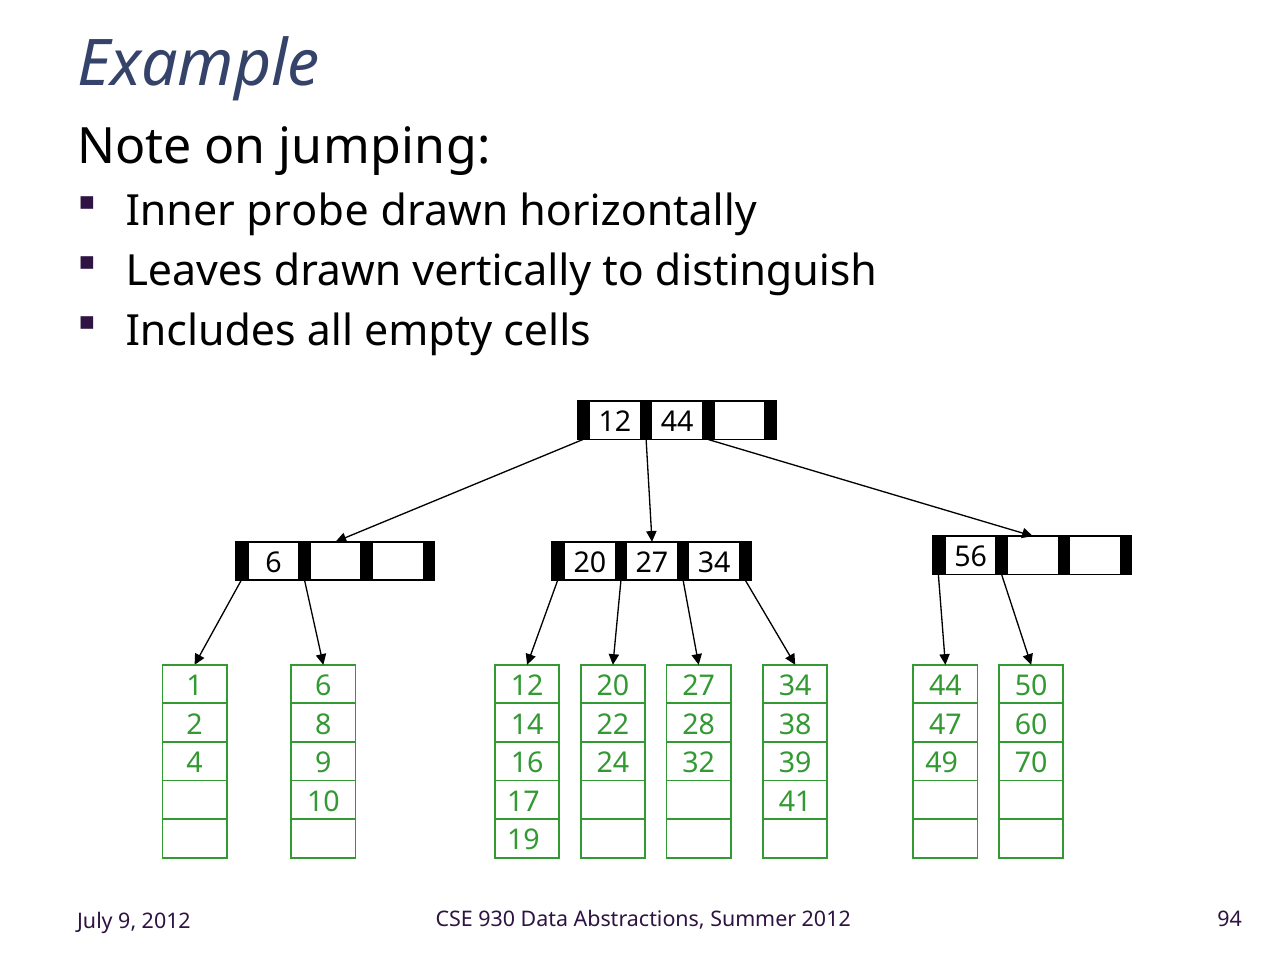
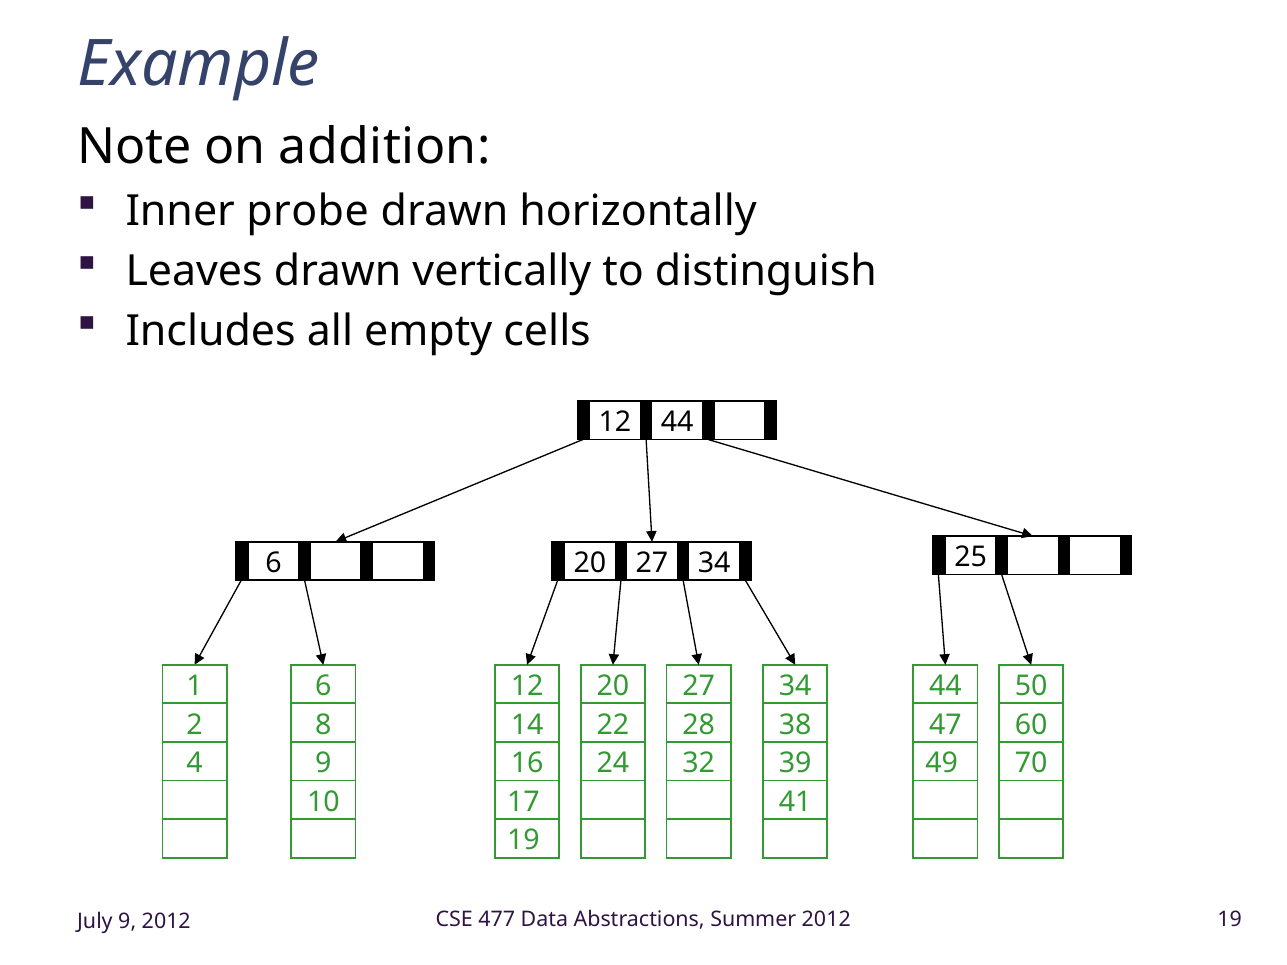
jumping: jumping -> addition (385, 147)
56: 56 -> 25 (971, 557)
930: 930 -> 477 (497, 920)
2012 94: 94 -> 19 (1230, 920)
